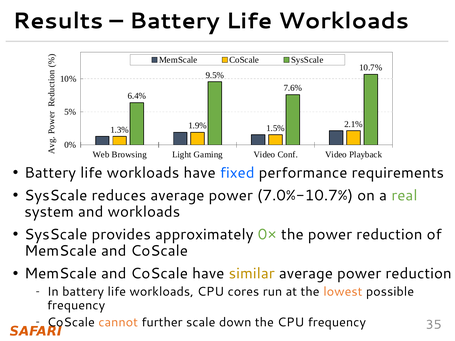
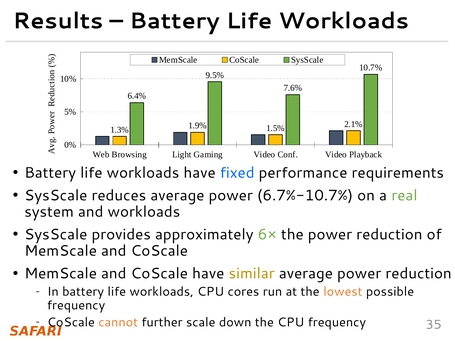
7.0%-10.7%: 7.0%-10.7% -> 6.7%-10.7% (305, 196)
0×: 0× -> 6× (267, 235)
